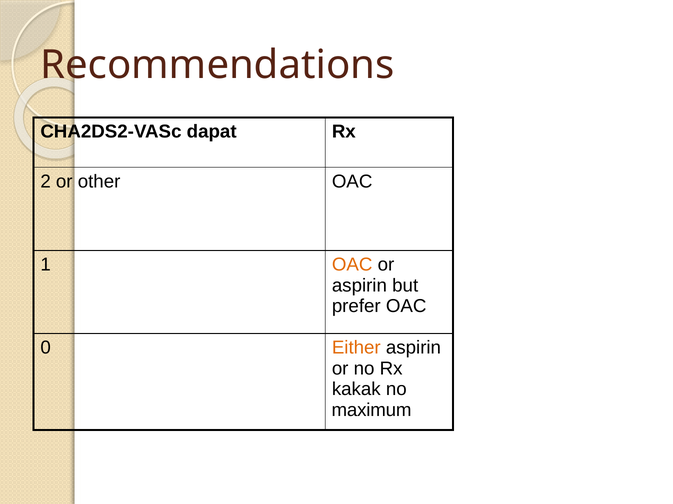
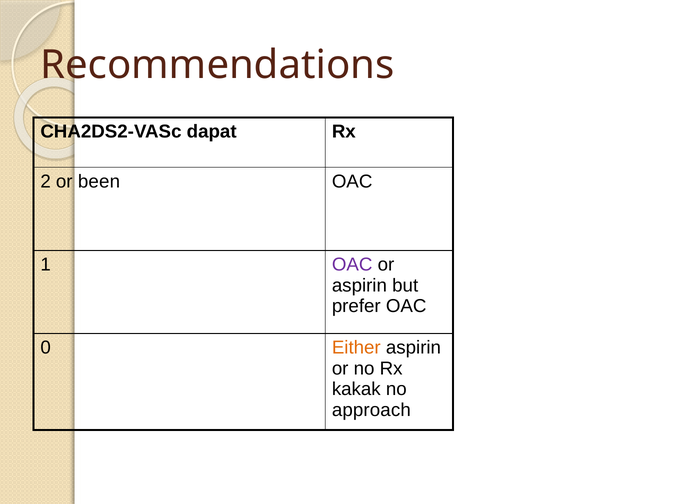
other: other -> been (99, 182)
OAC colour: orange -> purple (352, 265)
maximum: maximum -> approach (371, 411)
